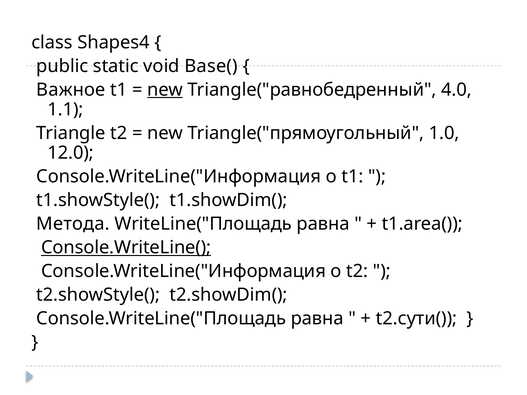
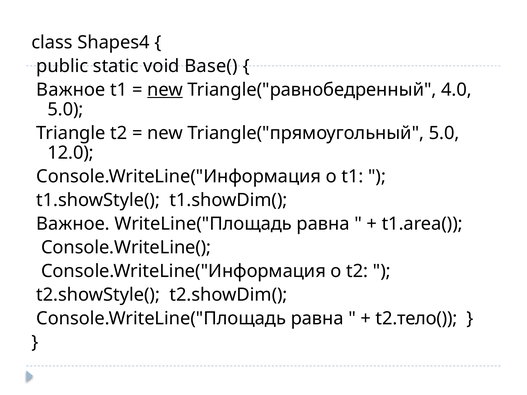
1.1: 1.1 -> 5.0 (65, 109)
Triangle("прямоугольный 1.0: 1.0 -> 5.0 (444, 133)
Метода: Метода -> Важное (73, 224)
Console.WriteLine( underline: present -> none (126, 248)
t2.сути(: t2.сути( -> t2.тело( (417, 319)
